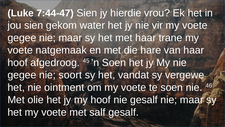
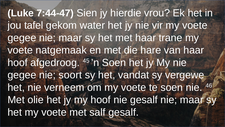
jou sien: sien -> tafel (34, 25)
ointment: ointment -> verneem (64, 87)
